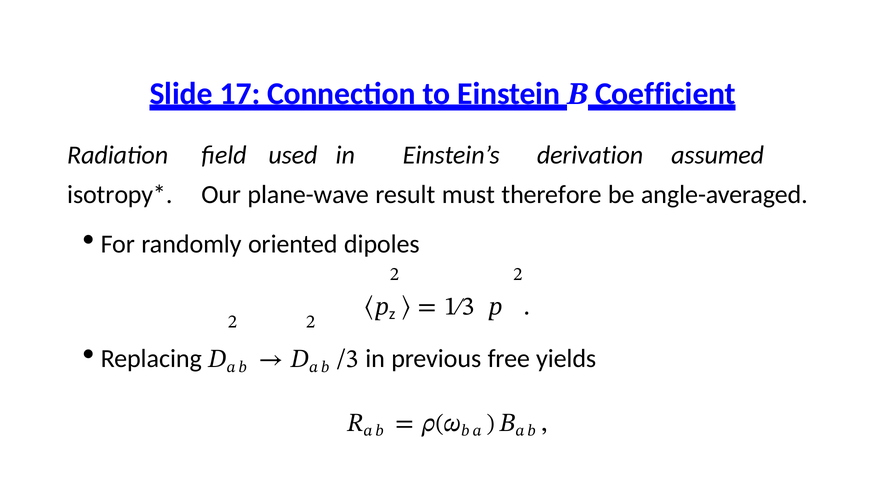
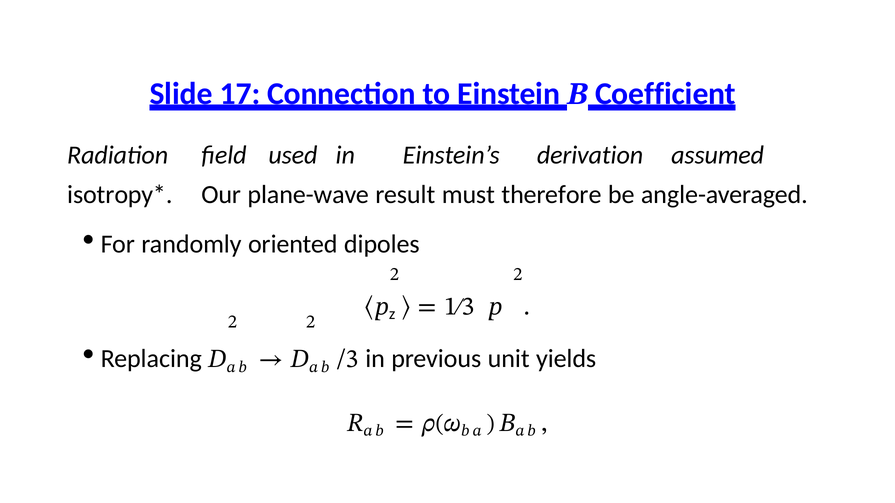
free: free -> unit (509, 359)
